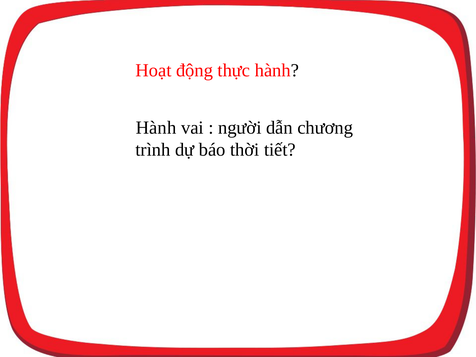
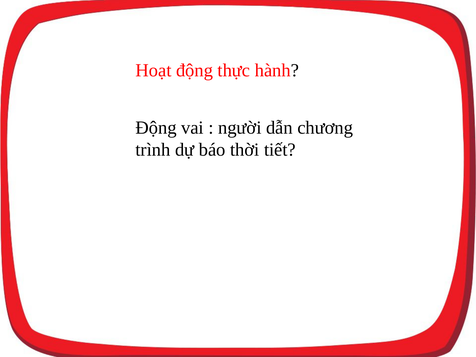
Hành: Hành -> Động (156, 128)
